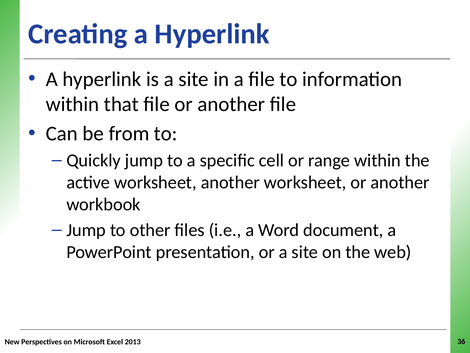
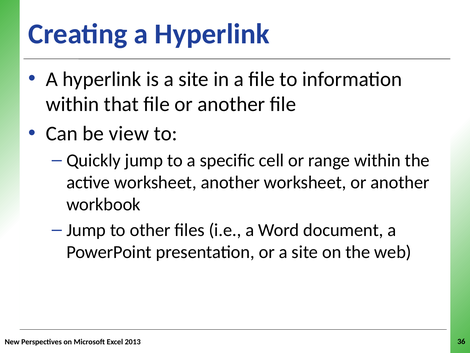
from: from -> view (129, 133)
